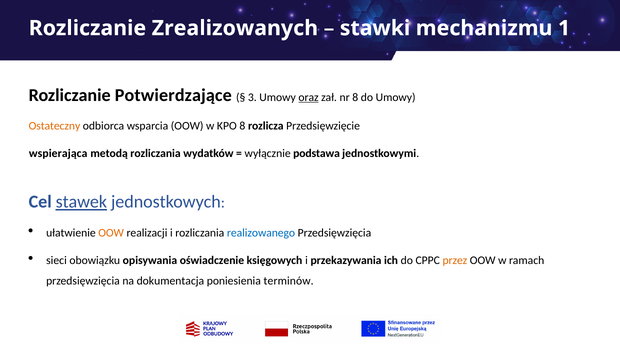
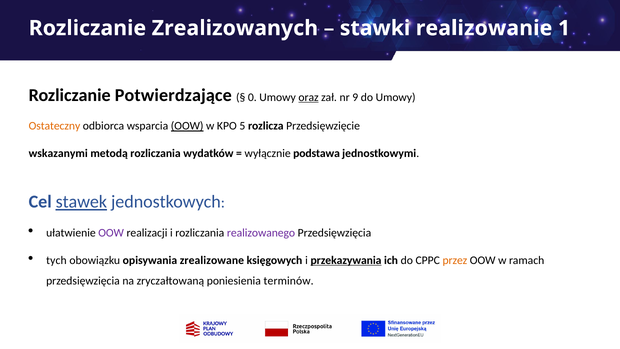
mechanizmu: mechanizmu -> realizowanie (484, 28)
3: 3 -> 0 (252, 97)
nr 8: 8 -> 9 (355, 97)
OOW underline: none -> present (187, 126)
KPO 8: 8 -> 5 (242, 126)
wspierająca: wspierająca -> wskazanymi (58, 153)
OOW colour: orange -> purple (111, 233)
realizowanego colour: blue -> purple (261, 233)
sieci: sieci -> tych (56, 260)
oświadczenie: oświadczenie -> zrealizowane (212, 260)
przekazywania underline: none -> present (346, 260)
dokumentacja: dokumentacja -> zryczałtowaną (170, 281)
